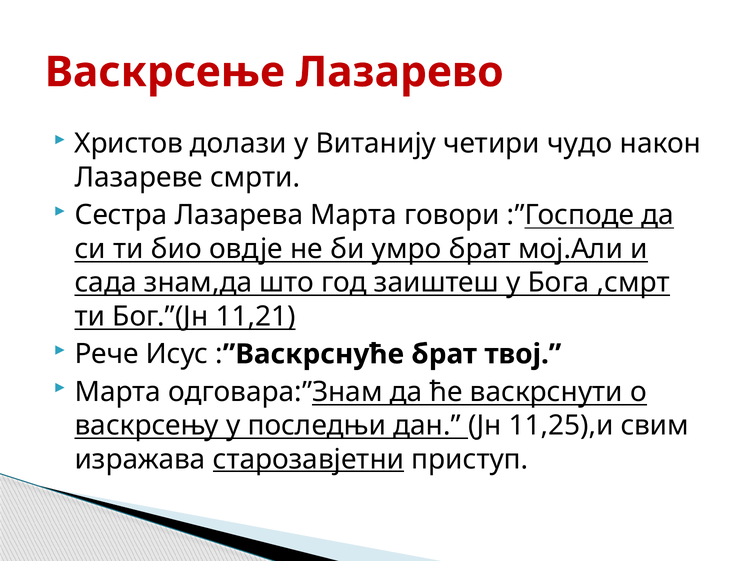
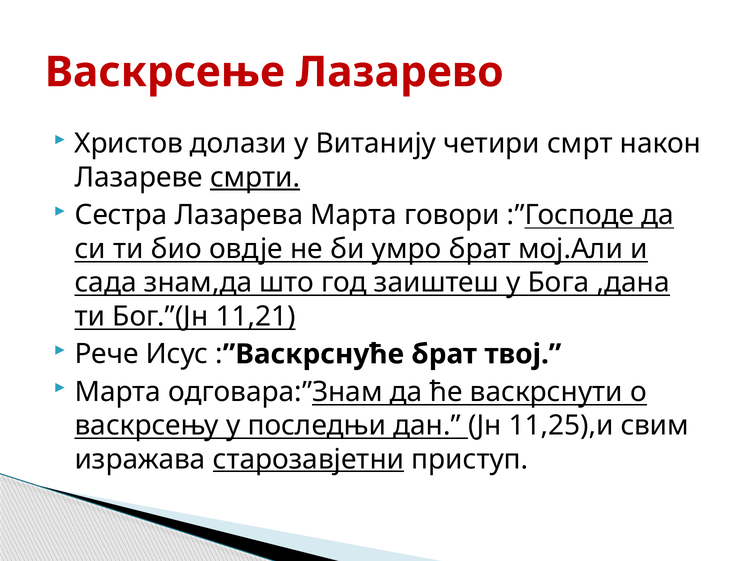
чудо: чудо -> смрт (580, 144)
смрти underline: none -> present (255, 177)
,смрт: ,смрт -> ,дана (633, 283)
